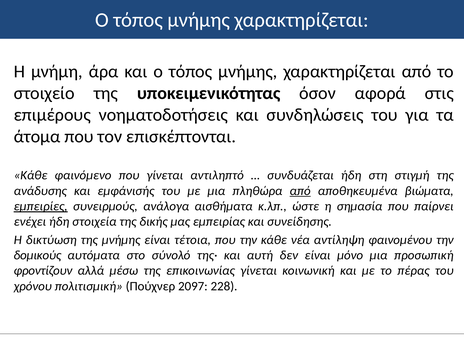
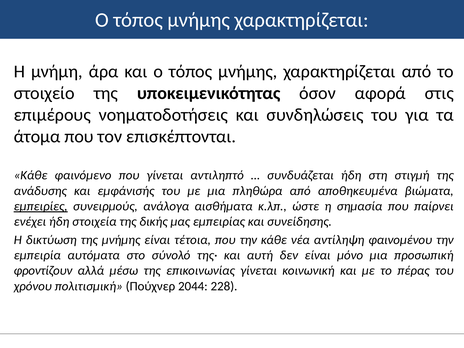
από underline: present -> none (300, 191)
δομικούς: δομικούς -> εμπειρία (37, 255)
2097: 2097 -> 2044 (193, 286)
